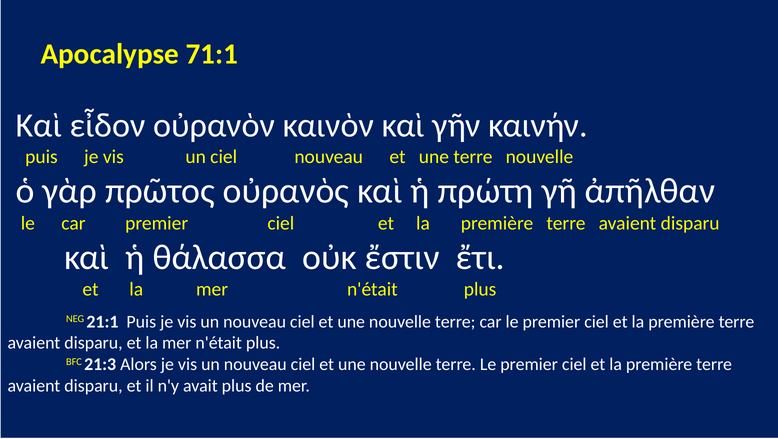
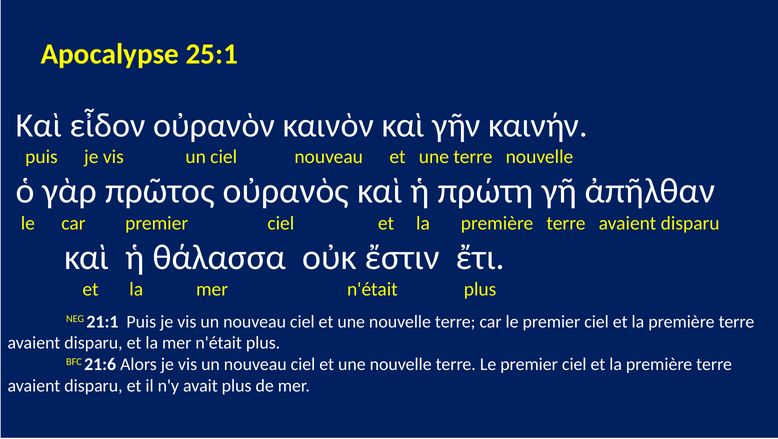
71:1: 71:1 -> 25:1 (212, 54)
21:3: 21:3 -> 21:6 (100, 364)
